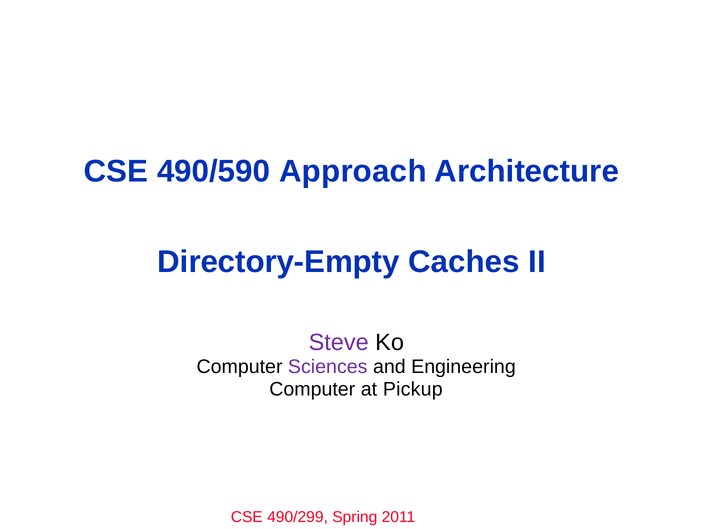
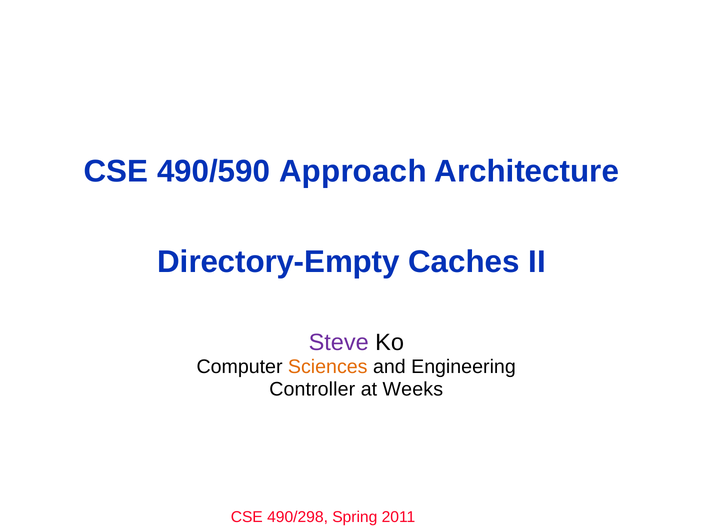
Sciences colour: purple -> orange (328, 367)
Computer: Computer -> Controller (312, 389)
Pickup: Pickup -> Weeks (413, 389)
490/299: 490/299 -> 490/298 (298, 517)
